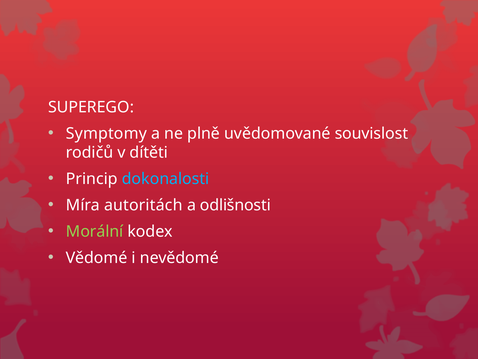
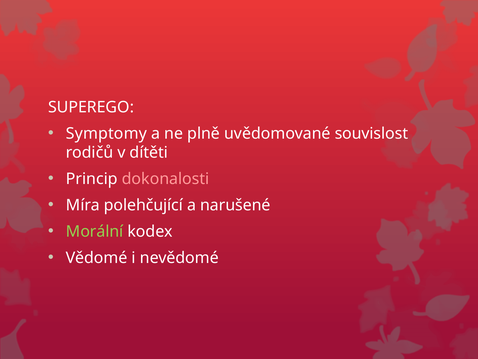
dokonalosti colour: light blue -> pink (166, 179)
autoritách: autoritách -> polehčující (143, 205)
odlišnosti: odlišnosti -> narušené (235, 205)
